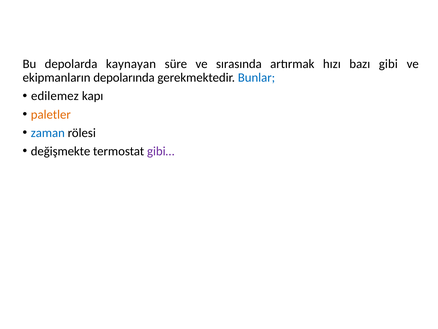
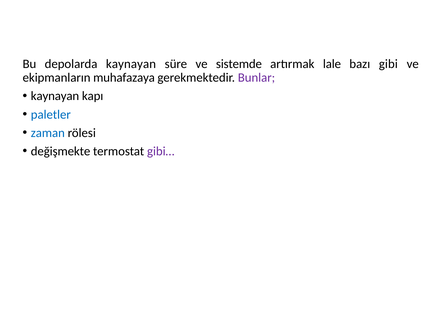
sırasında: sırasında -> sistemde (239, 64)
hızı: hızı -> lale (332, 64)
depolarında: depolarında -> muhafazaya (124, 78)
Bunlar colour: blue -> purple (257, 78)
edilemez: edilemez -> kaynayan (55, 96)
paletler colour: orange -> blue (51, 114)
